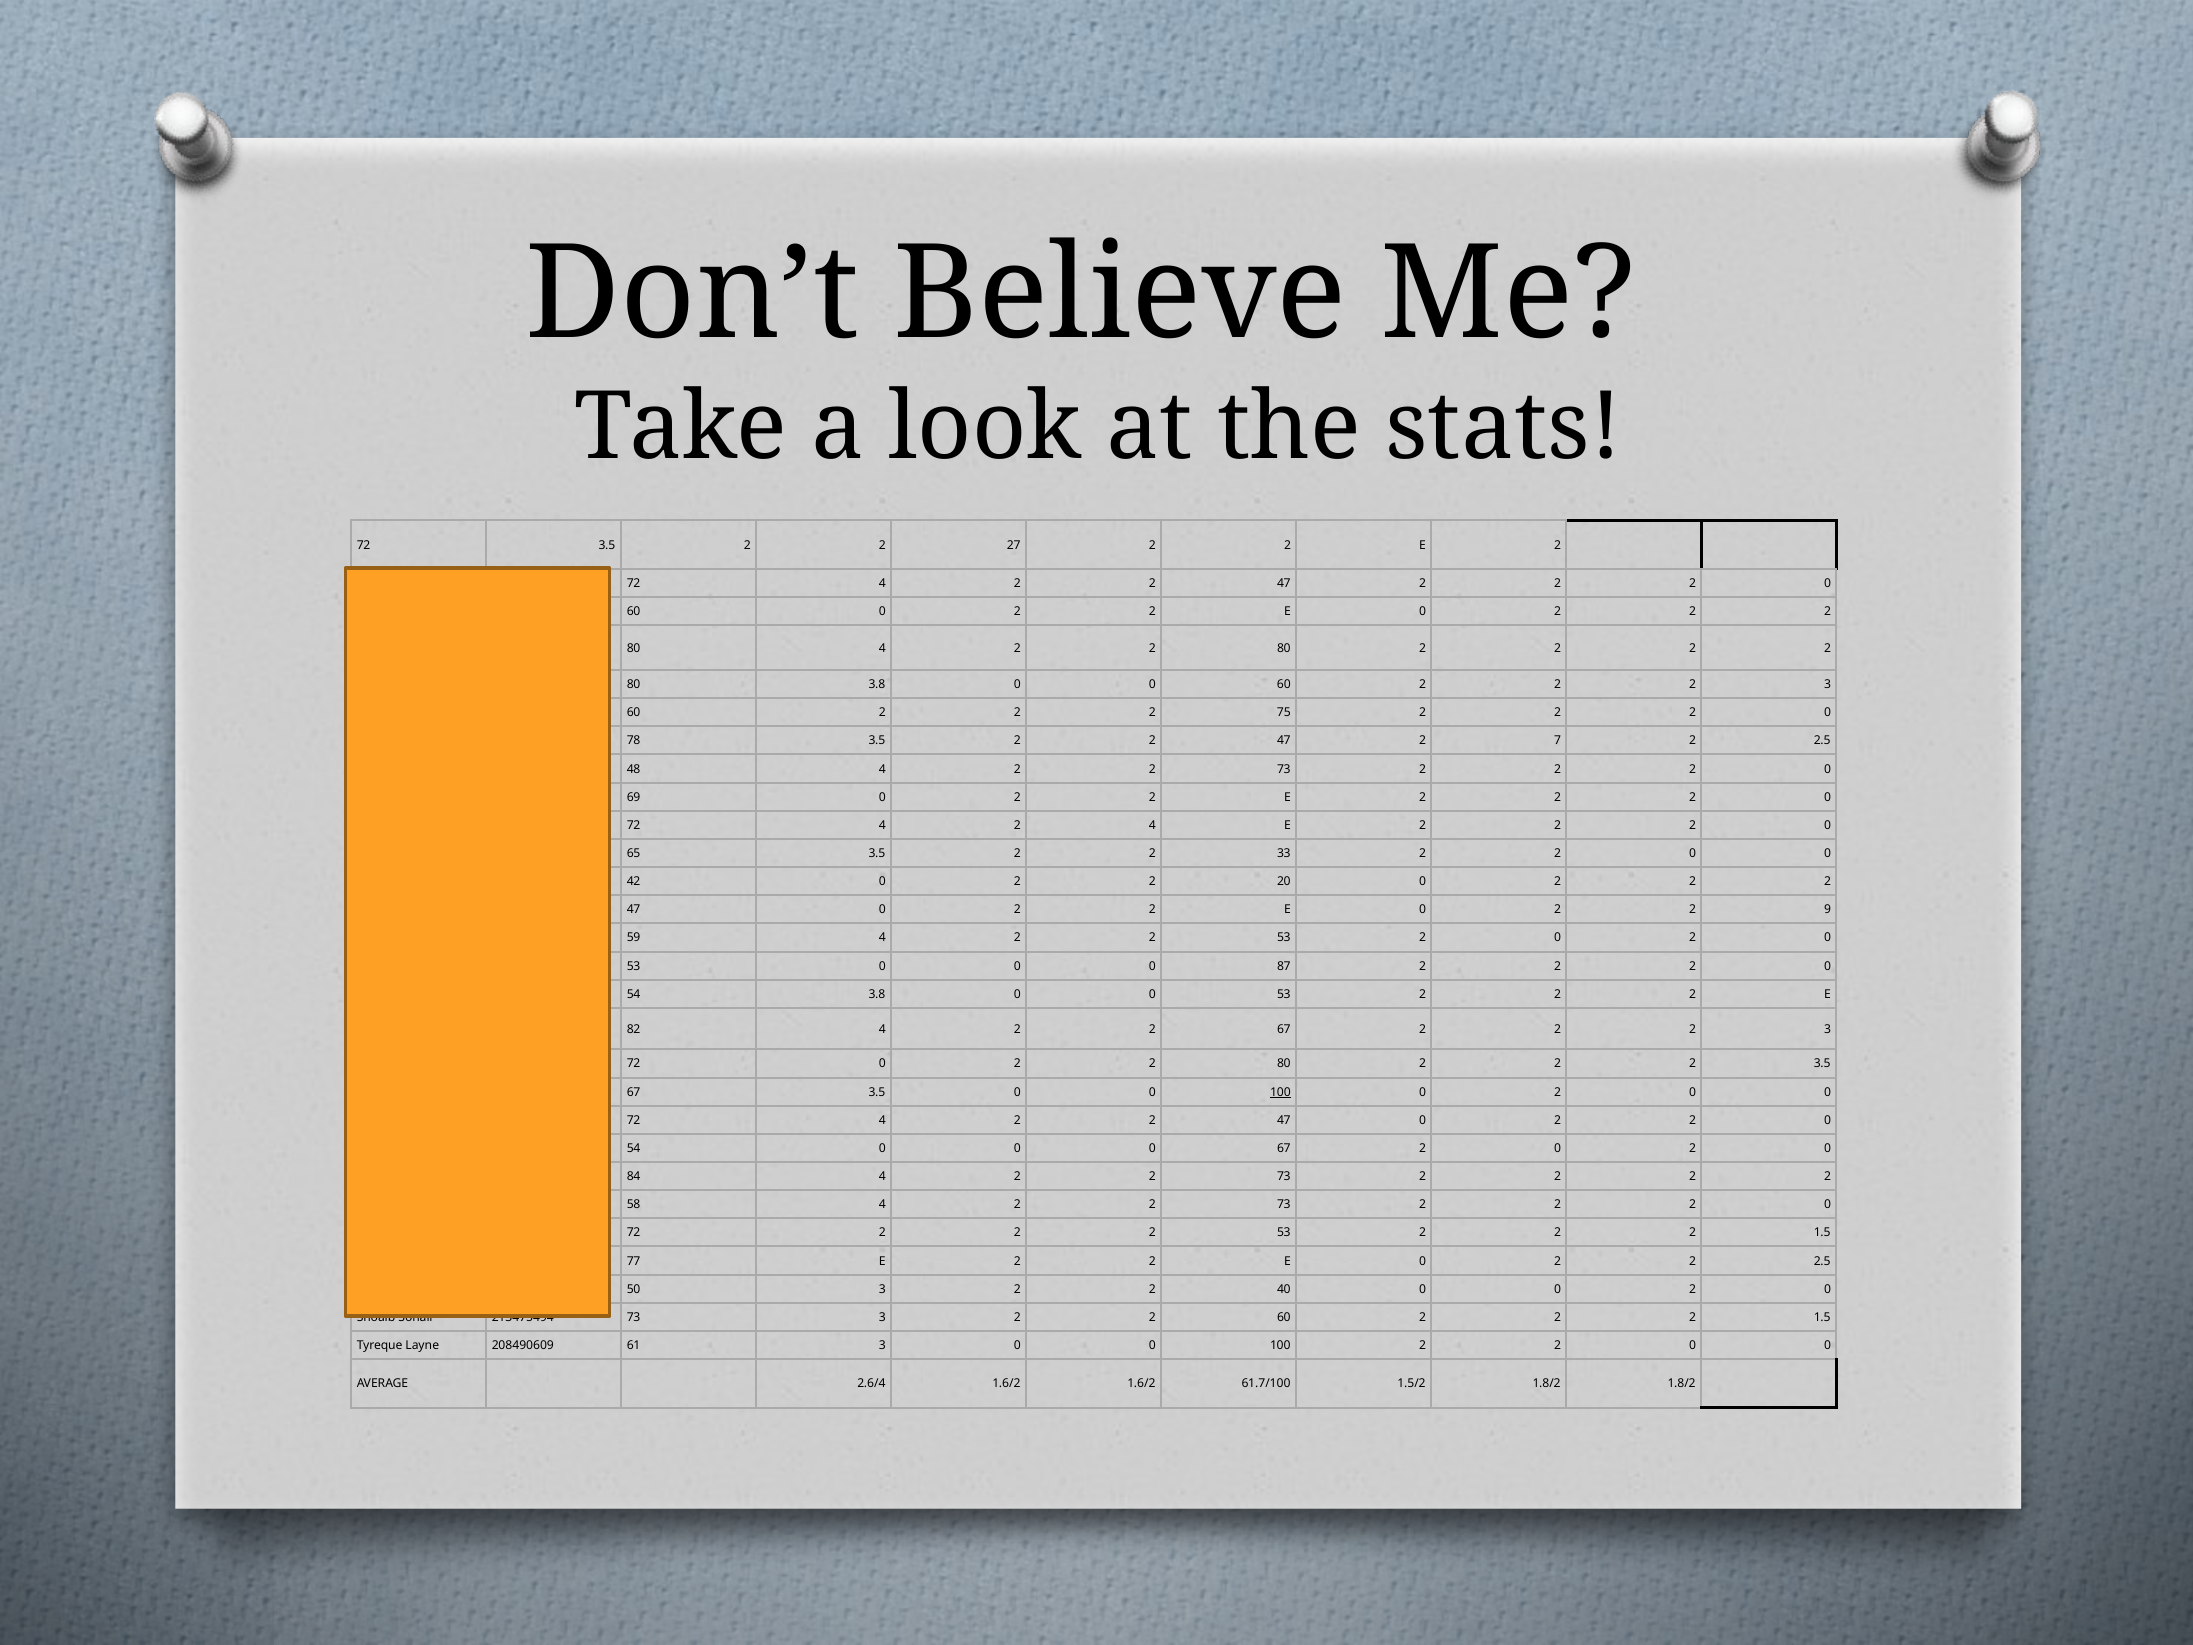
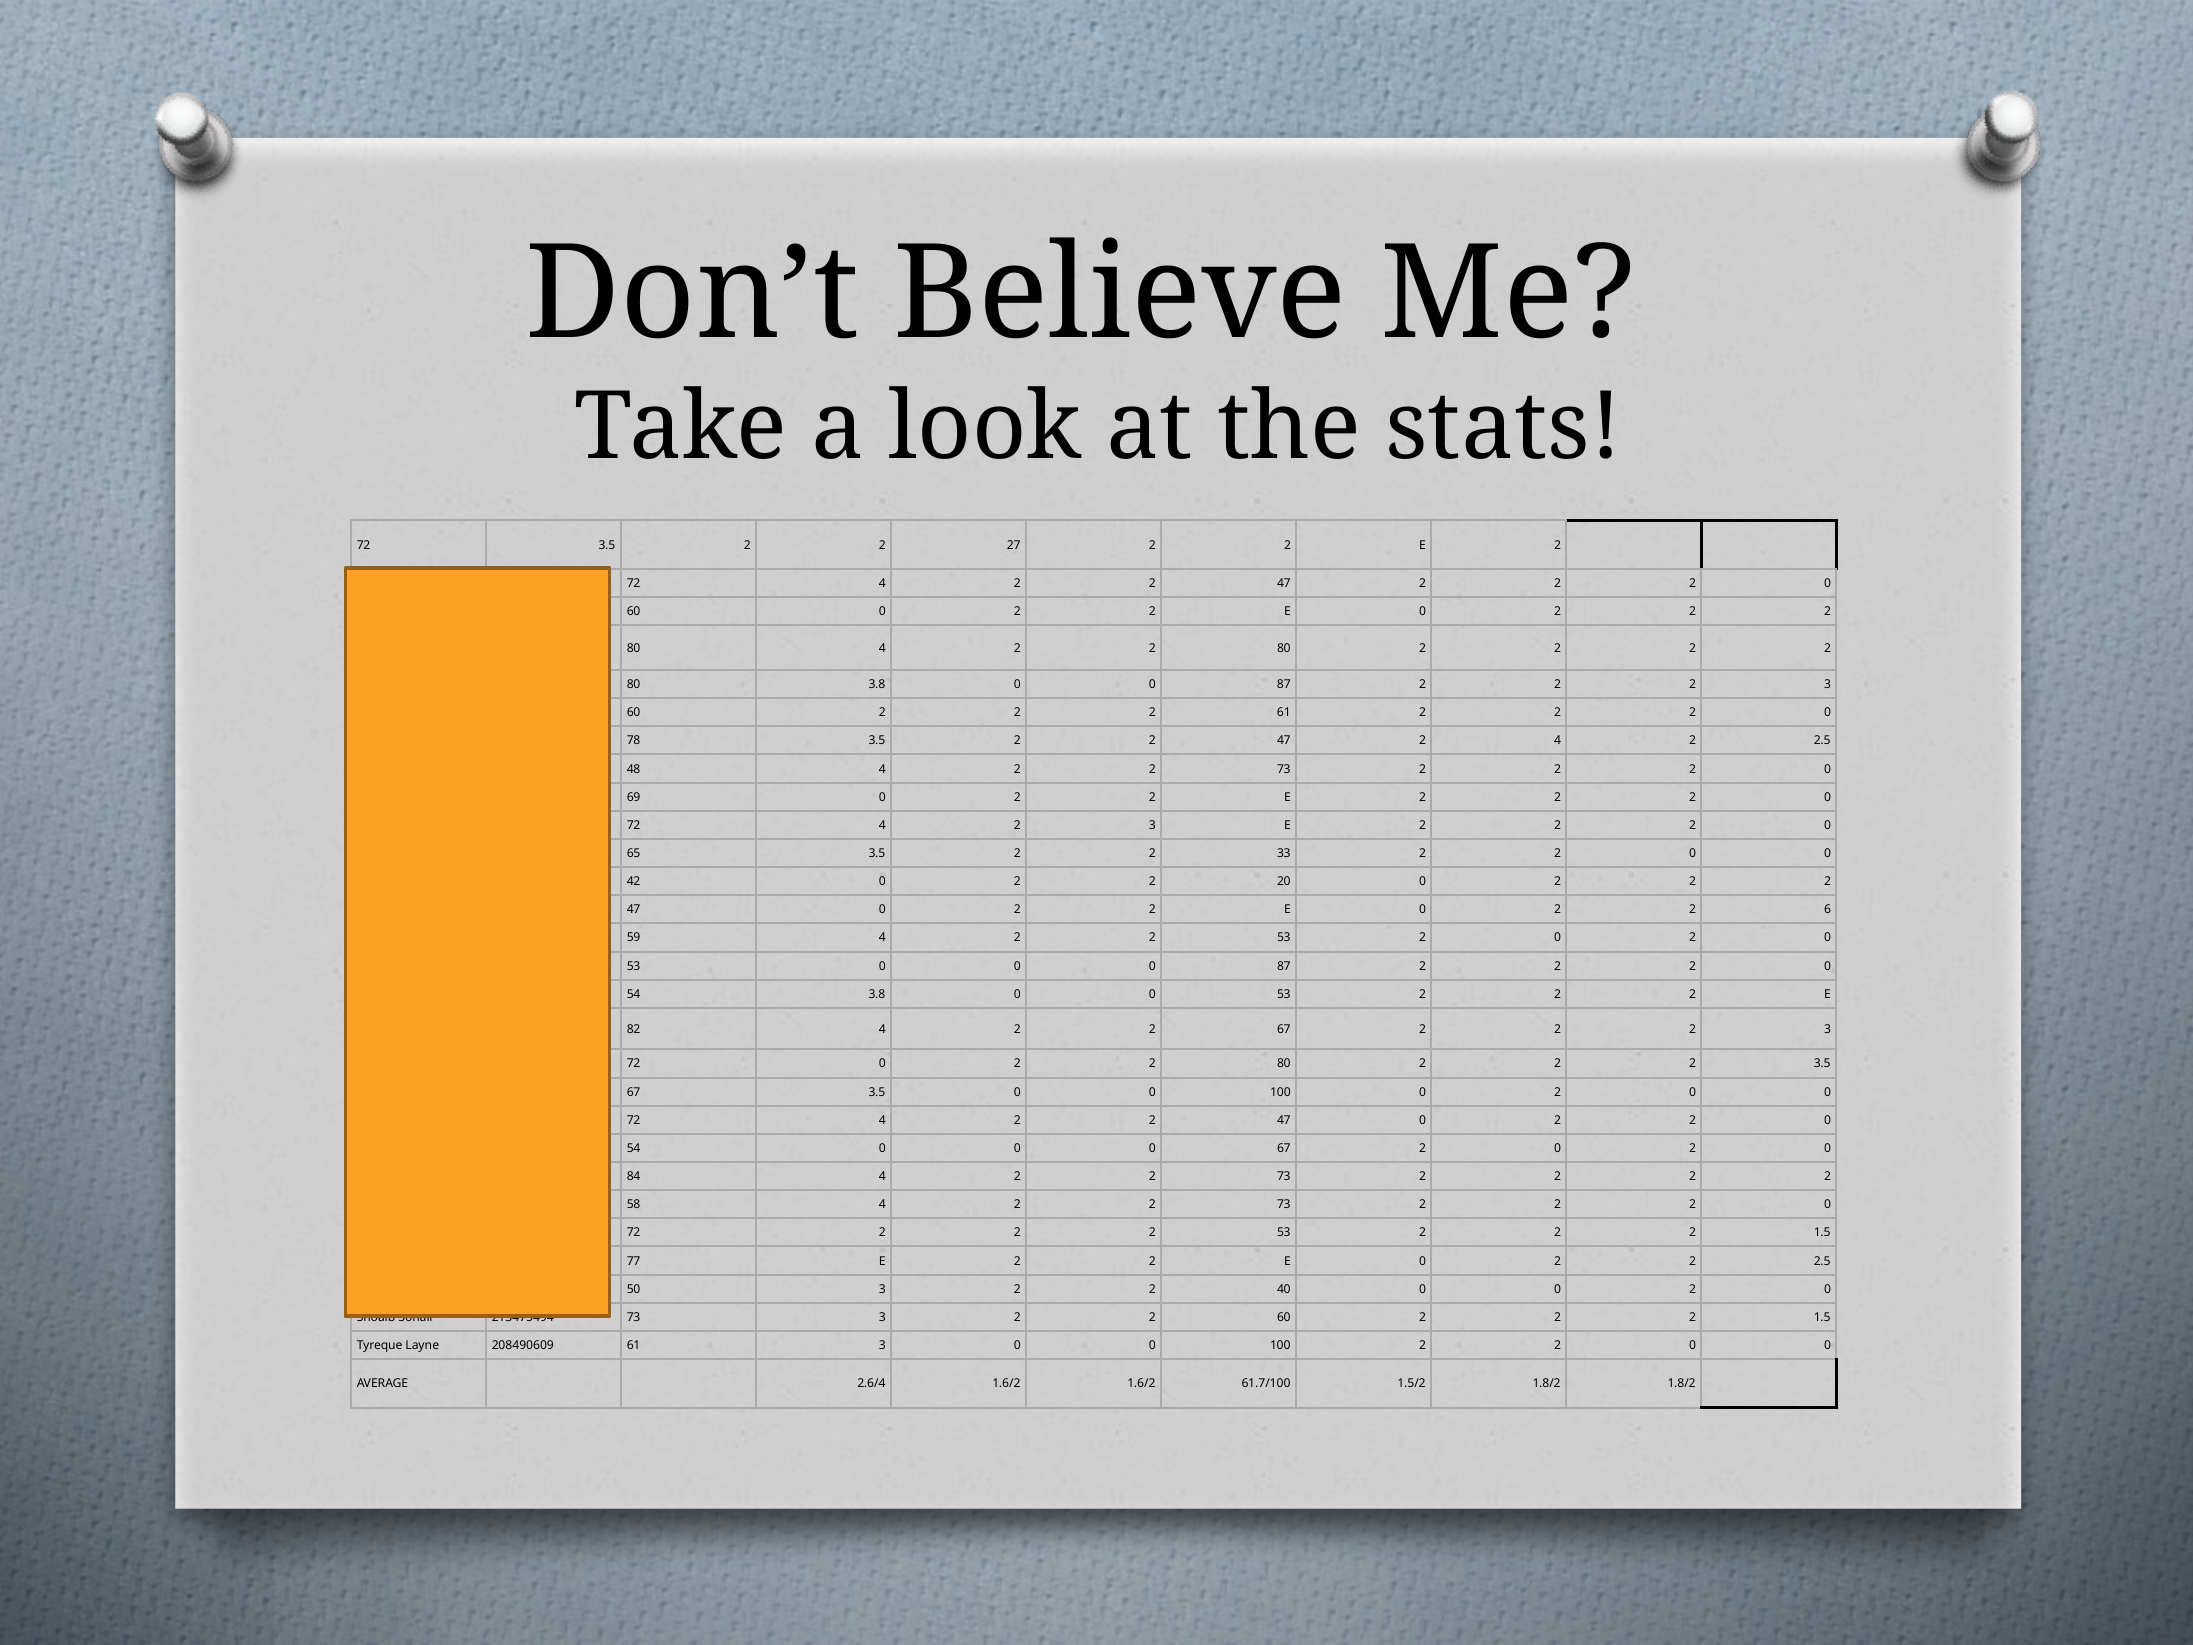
3.8 0 0 60: 60 -> 87 (1284, 684)
2 75: 75 -> 61 (1284, 713)
2 7: 7 -> 4 (1558, 741)
4 2 4: 4 -> 3 (1152, 825)
9: 9 -> 6 (1828, 910)
100 underline: present -> none (1280, 1092)
